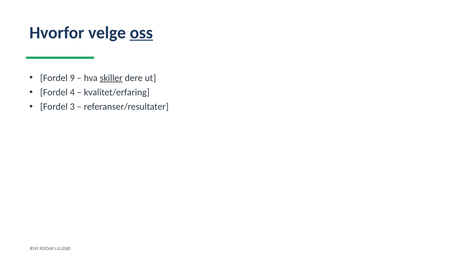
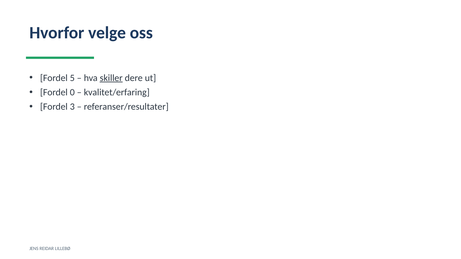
oss underline: present -> none (141, 33)
9: 9 -> 5 (72, 78)
4: 4 -> 0 (72, 92)
